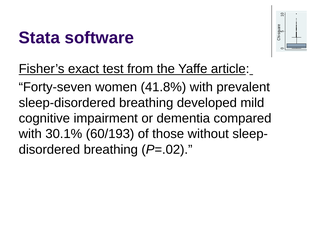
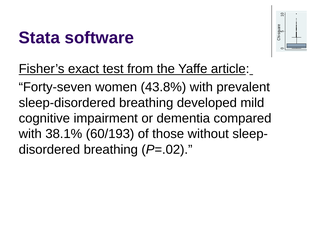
41.8%: 41.8% -> 43.8% (163, 87)
30.1%: 30.1% -> 38.1% (64, 134)
